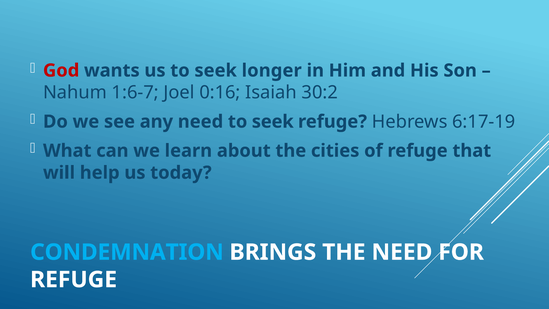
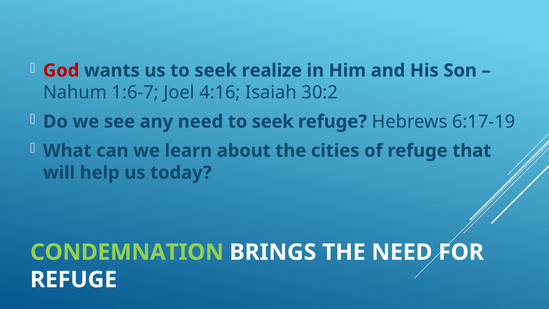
longer: longer -> realize (272, 70)
0:16: 0:16 -> 4:16 (220, 92)
CONDEMNATION colour: light blue -> light green (127, 252)
